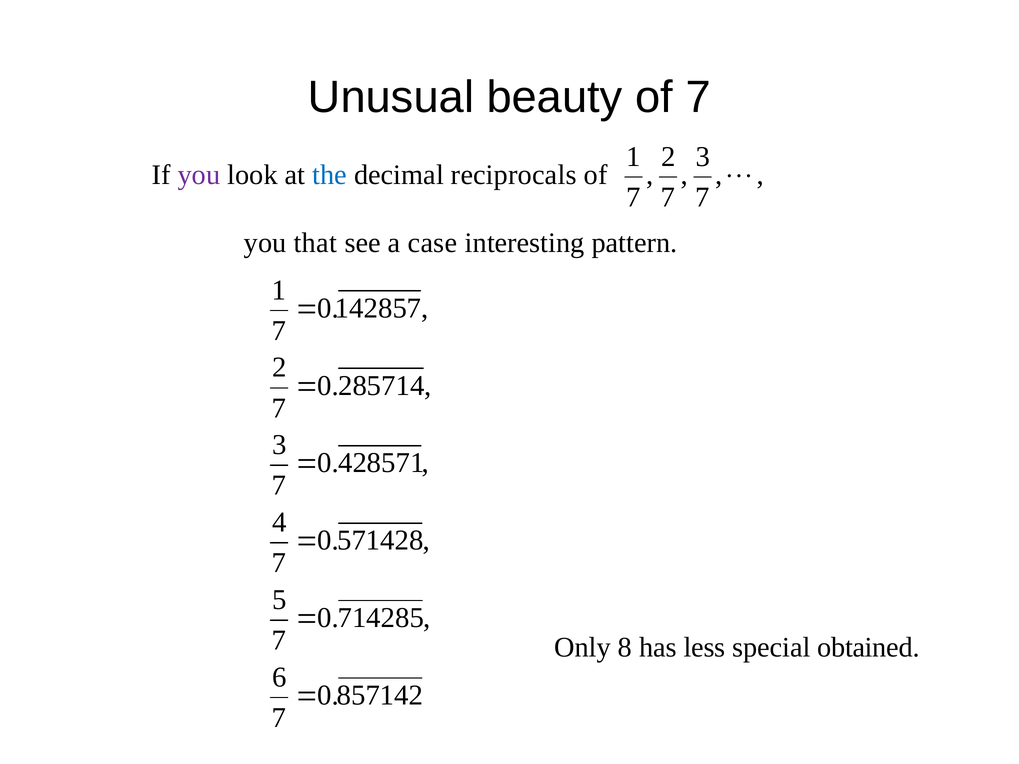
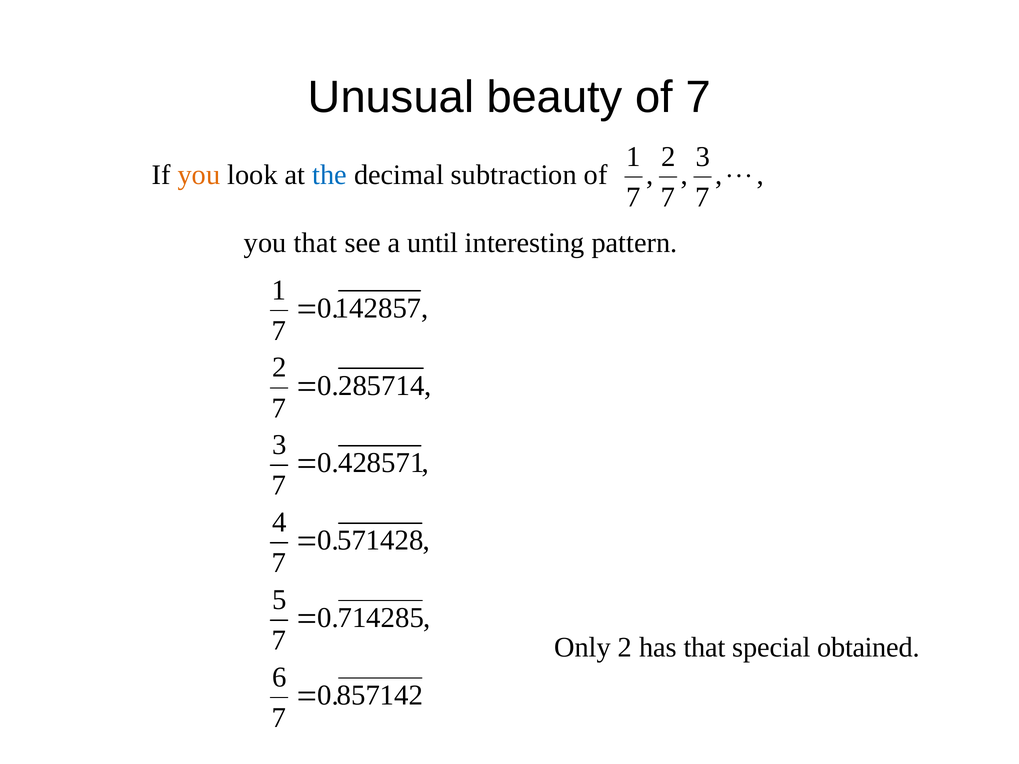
you colour: purple -> orange (199, 175)
reciprocals: reciprocals -> subtraction (514, 175)
case: case -> until (433, 243)
Only 8: 8 -> 2 (625, 648)
has less: less -> that (705, 648)
